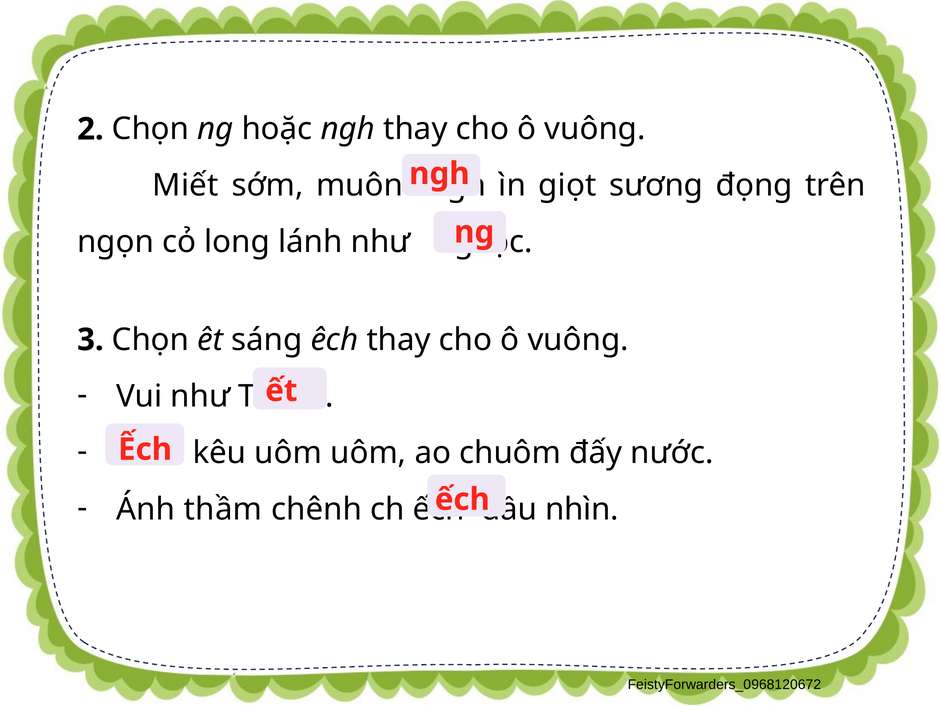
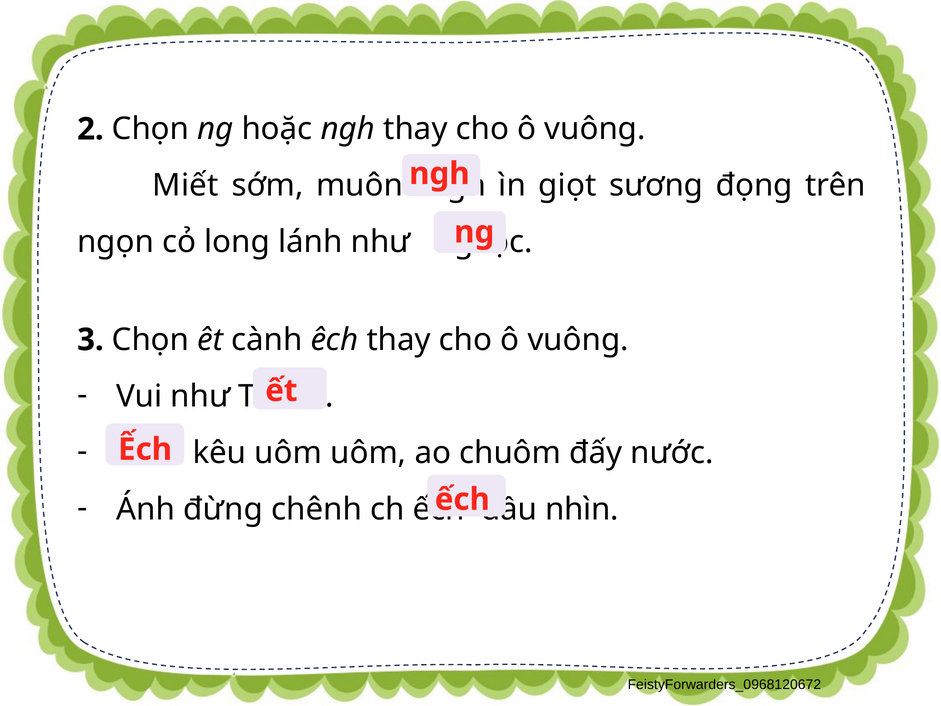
sáng: sáng -> cành (267, 340)
thầm: thầm -> đừng (223, 509)
